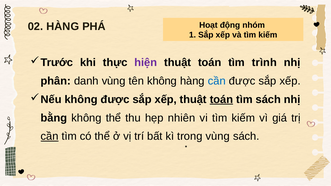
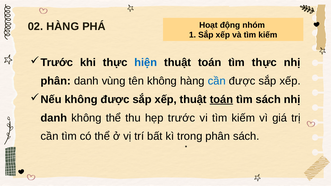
hiện colour: purple -> blue (146, 63)
tìm trình: trình -> thực (264, 63)
bằng: bằng -> danh (54, 118)
nhiên: nhiên -> trước (182, 118)
cần underline: present -> none (50, 136)
trong vùng: vùng -> phân (218, 136)
